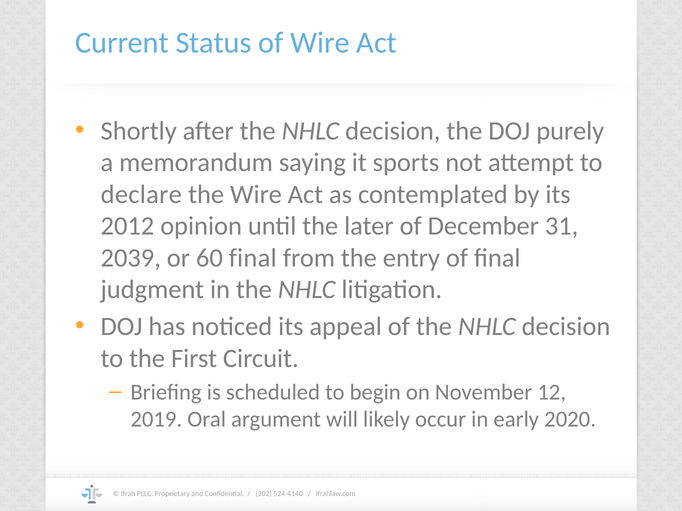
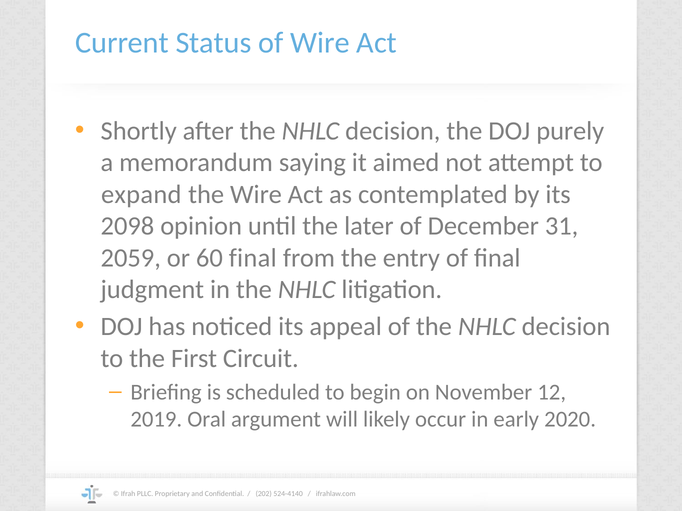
sports: sports -> aimed (406, 163)
declare: declare -> expand (141, 195)
2012: 2012 -> 2098 (127, 226)
2039: 2039 -> 2059 (131, 258)
